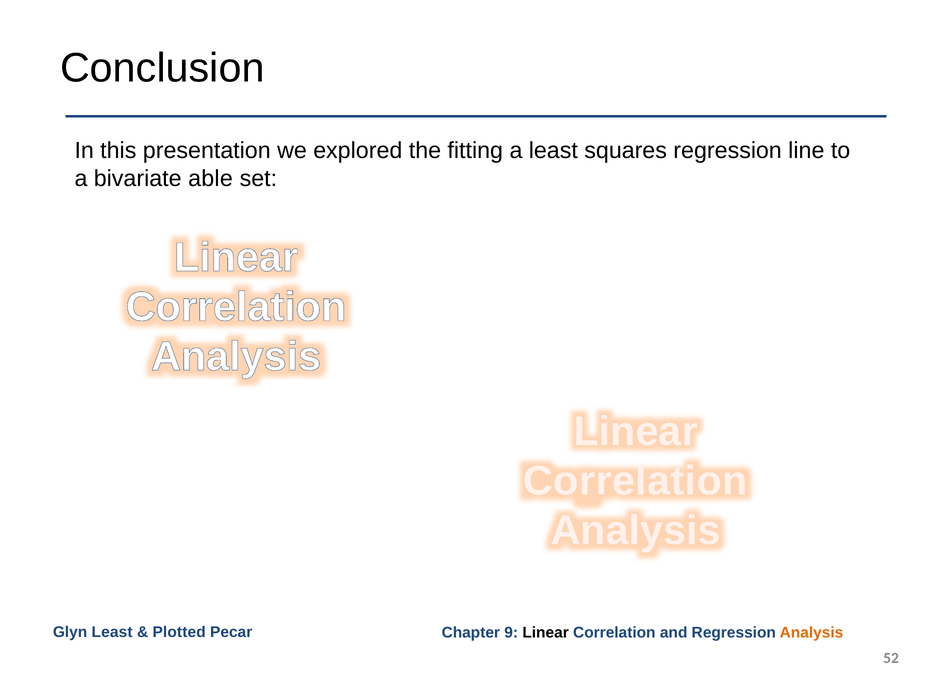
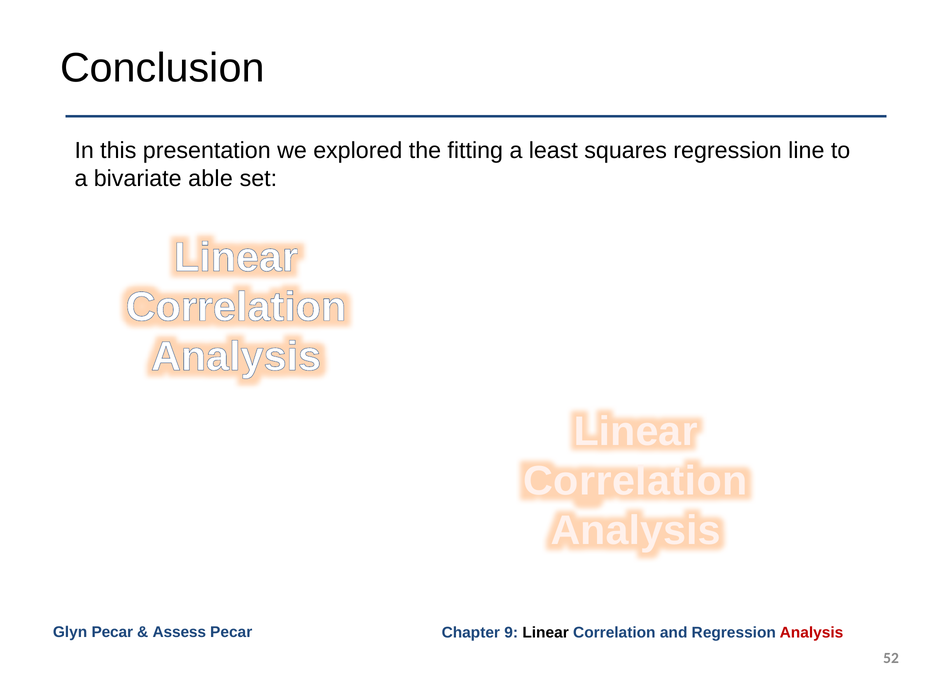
Glyn Least: Least -> Pecar (112, 633)
Plotted: Plotted -> Assess (179, 633)
Analysis colour: orange -> red (811, 633)
